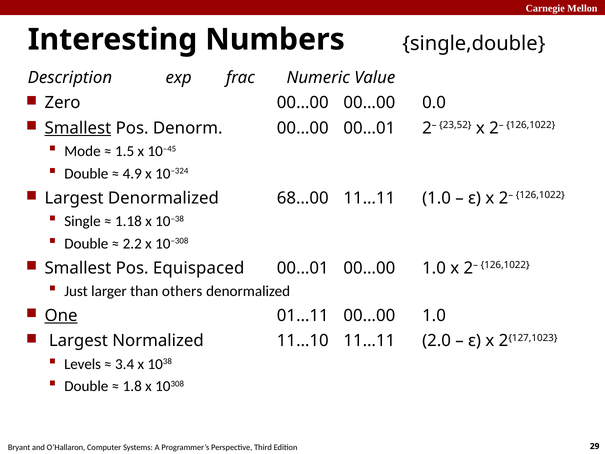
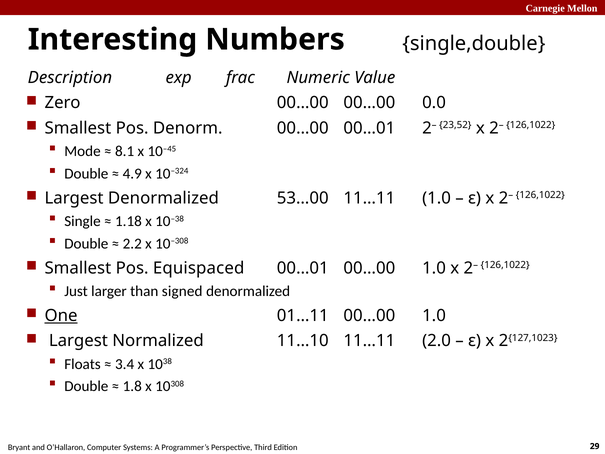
Smallest underline: present -> none (78, 128)
1.5: 1.5 -> 8.1 (125, 151)
68…00: 68…00 -> 53…00 (303, 198)
others: others -> signed (182, 291)
Levels: Levels -> Floats (83, 364)
